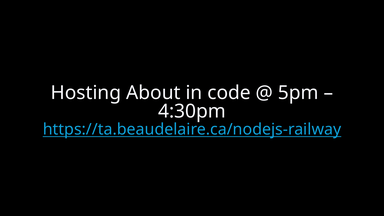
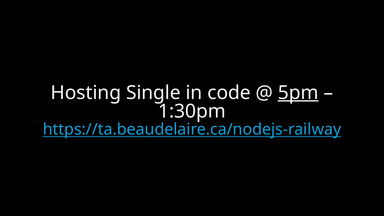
About: About -> Single (153, 93)
5pm underline: none -> present (298, 93)
4:30pm: 4:30pm -> 1:30pm (192, 111)
